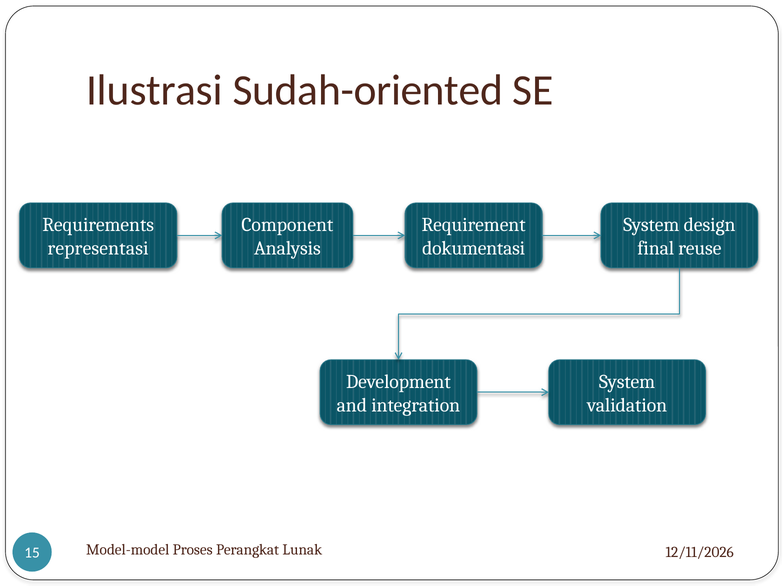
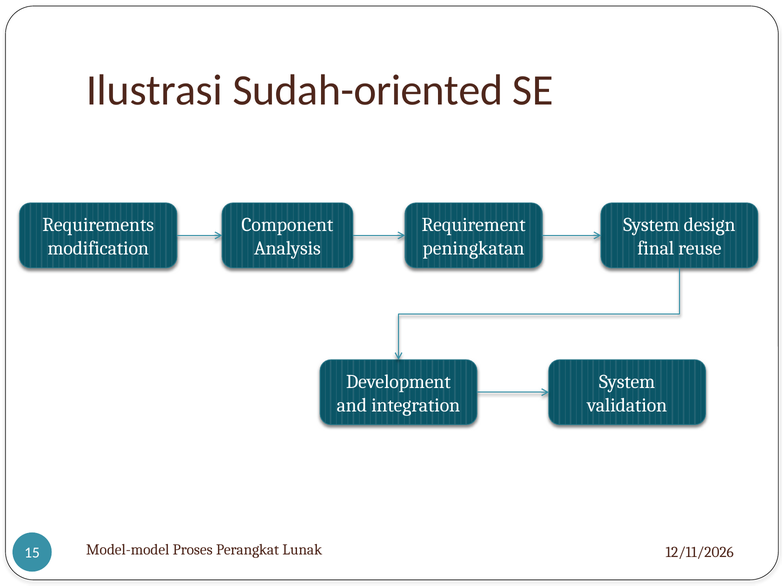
representasi: representasi -> modification (98, 248)
dokumentasi: dokumentasi -> peningkatan (474, 248)
